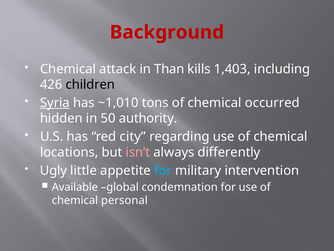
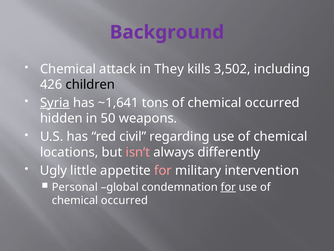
Background colour: red -> purple (167, 32)
Than: Than -> They (169, 69)
1,403: 1,403 -> 3,502 (232, 69)
~1,010: ~1,010 -> ~1,641 (118, 103)
authority: authority -> weapons (148, 118)
city: city -> civil (133, 136)
for colour: light blue -> pink (163, 170)
Available: Available -> Personal (75, 187)
for underline: none -> present (228, 187)
personal: personal -> occurred (124, 200)
